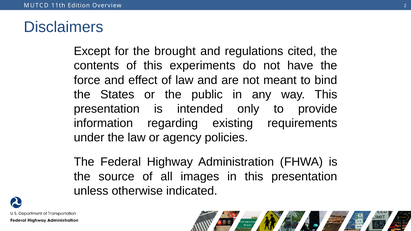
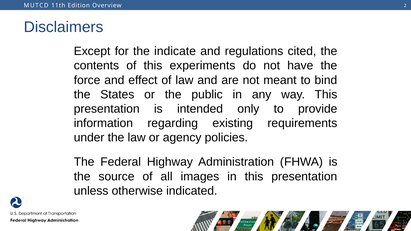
brought: brought -> indicate (175, 51)
